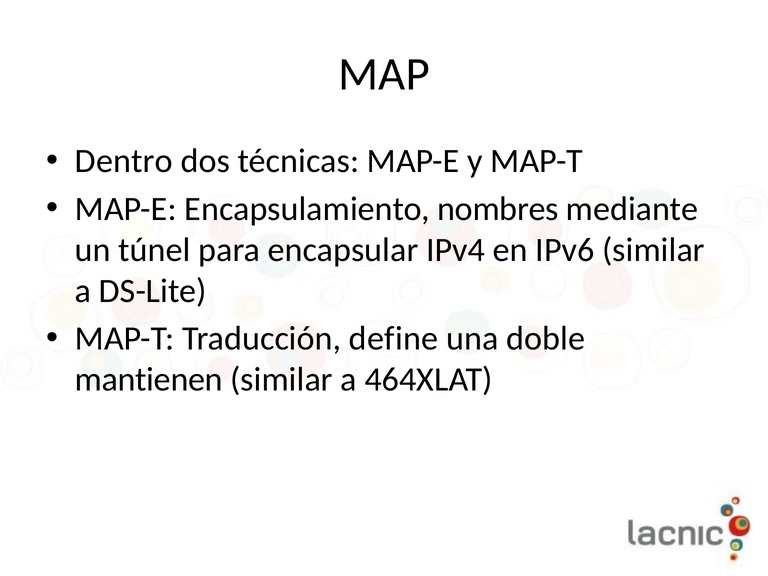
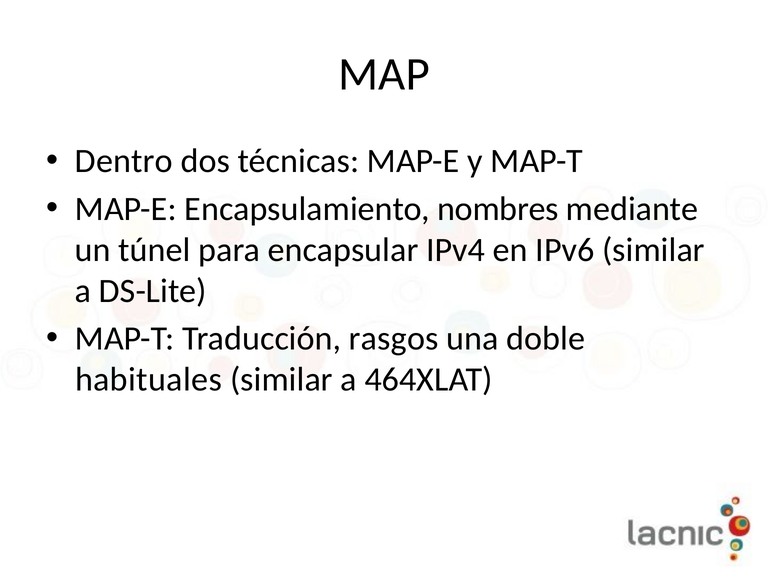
define: define -> rasgos (394, 339)
mantienen: mantienen -> habituales (148, 380)
